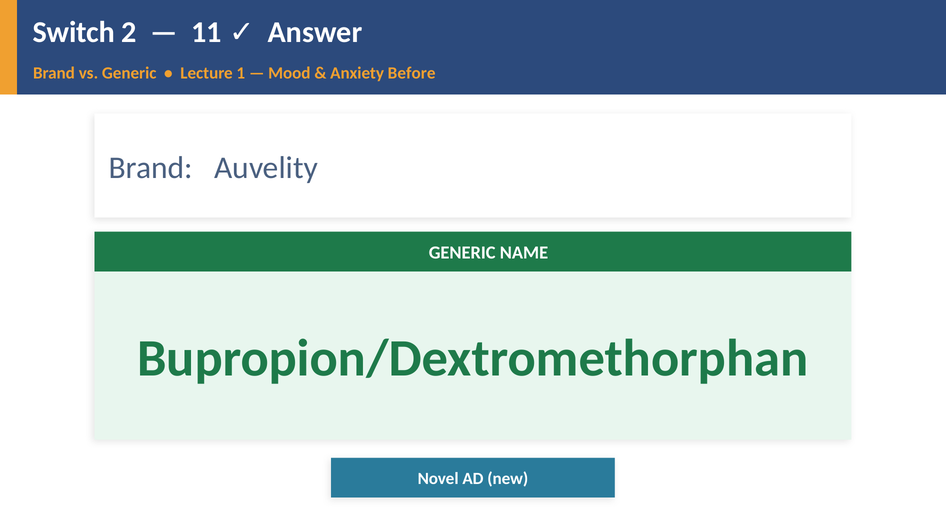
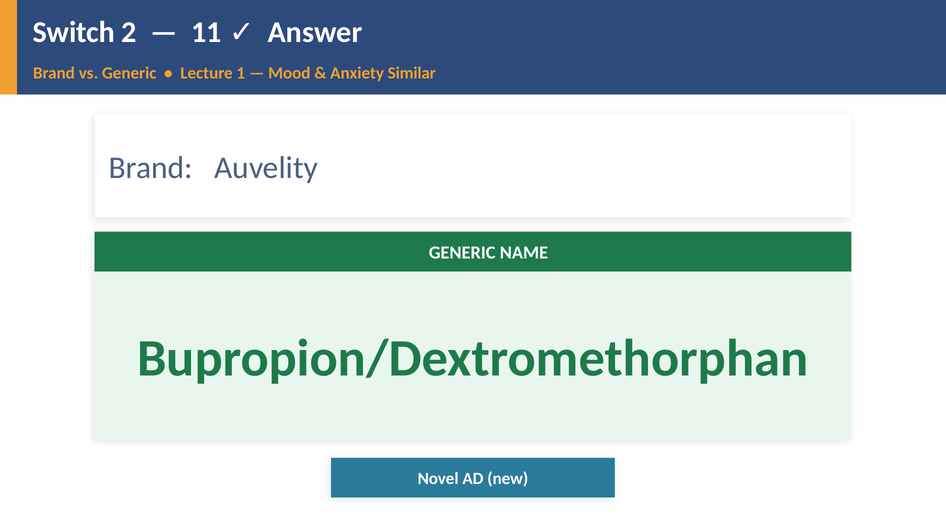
Before: Before -> Similar (412, 73)
